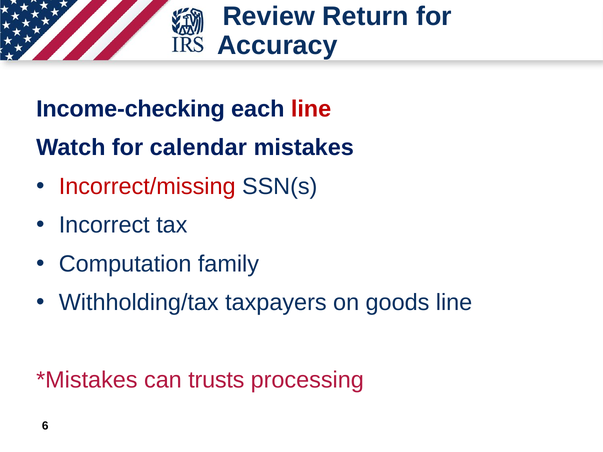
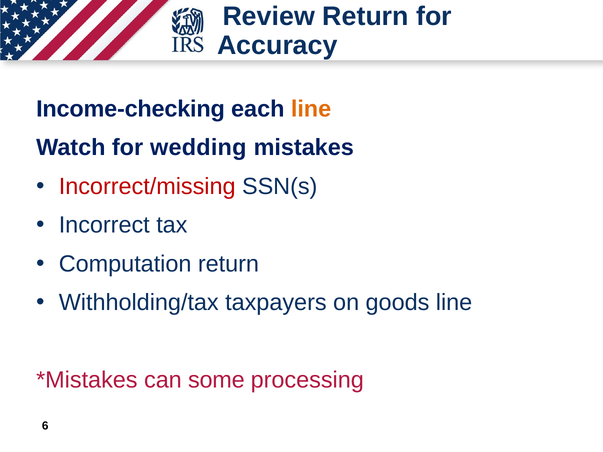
line colour: red -> orange (311, 109)
calendar: calendar -> wedding (198, 148)
Computation family: family -> return (228, 264)
trusts: trusts -> some (216, 380)
